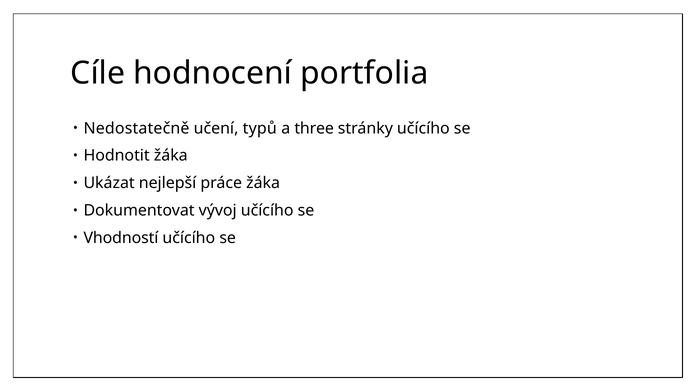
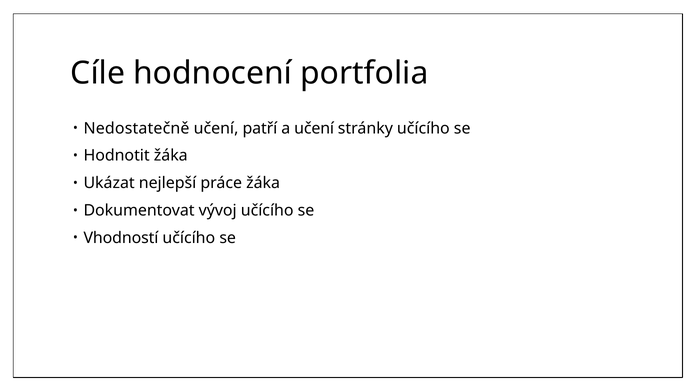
typů: typů -> patří (260, 129)
a three: three -> učení (314, 129)
